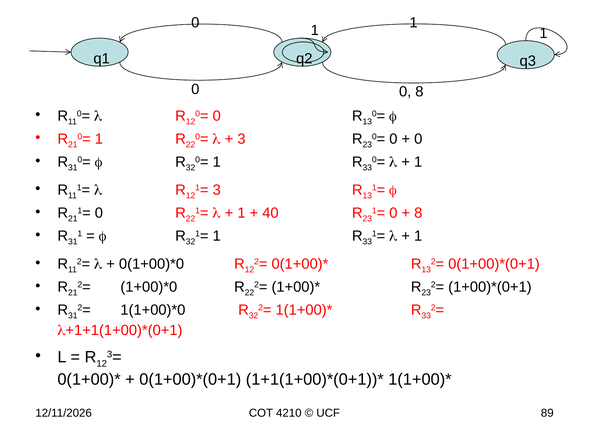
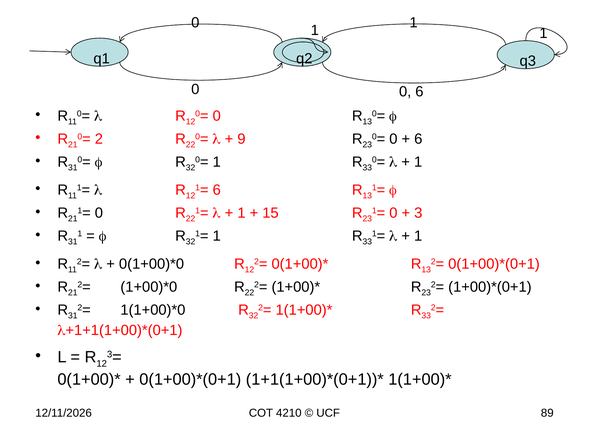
0 8: 8 -> 6 (419, 92)
1: 1 -> 2 (99, 139)
3: 3 -> 9 (241, 139)
0: 0 -> 6 (418, 139)
3: 3 -> 6 (217, 190)
40: 40 -> 15 (271, 213)
8: 8 -> 3 (418, 213)
